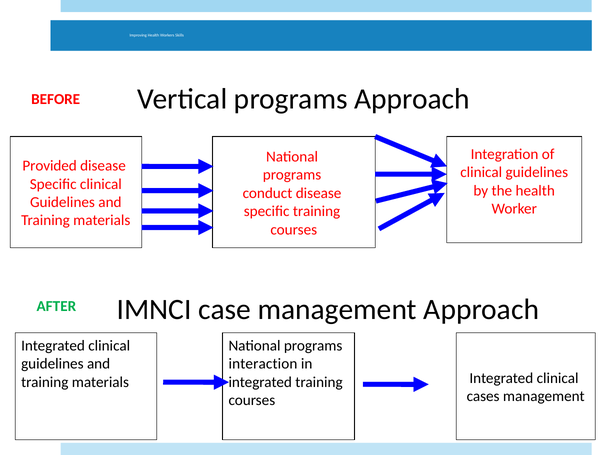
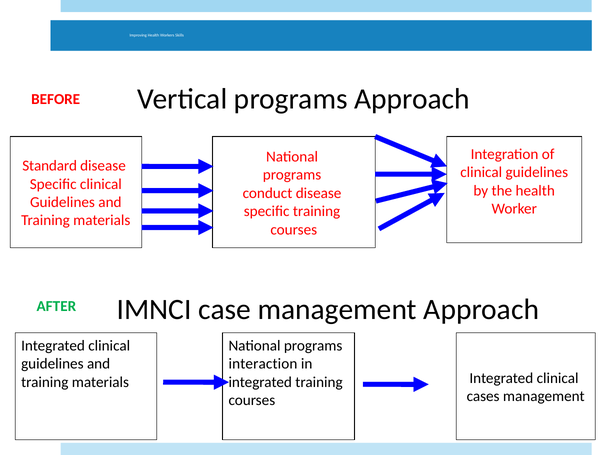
Provided: Provided -> Standard (50, 166)
